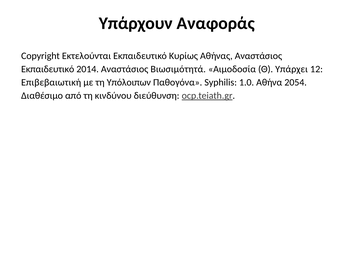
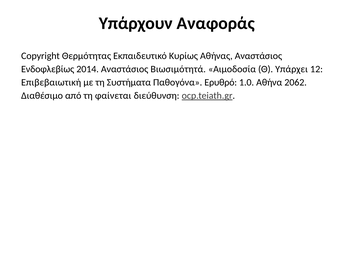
Εκτελούνται: Εκτελούνται -> Θερμότητας (87, 56)
Εκπαιδευτικό: Εκπαιδευτικό -> Ενδοφλεβίως (48, 69)
Υπόλοιπων: Υπόλοιπων -> Συστήματα (129, 82)
Syphilis: Syphilis -> Ερυθρό (221, 82)
2054: 2054 -> 2062 (296, 82)
κινδύνου: κινδύνου -> φαίνεται (113, 96)
